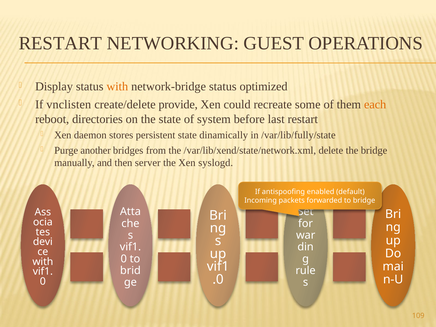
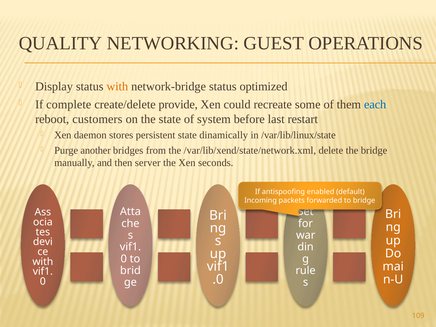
RESTART: RESTART -> QUALITY (60, 43)
vnclisten: vnclisten -> complete (69, 105)
each colour: orange -> blue (375, 105)
directories: directories -> customers (97, 119)
/var/lib/fully/state: /var/lib/fully/state -> /var/lib/linux/state (298, 135)
syslogd: syslogd -> seconds (216, 163)
